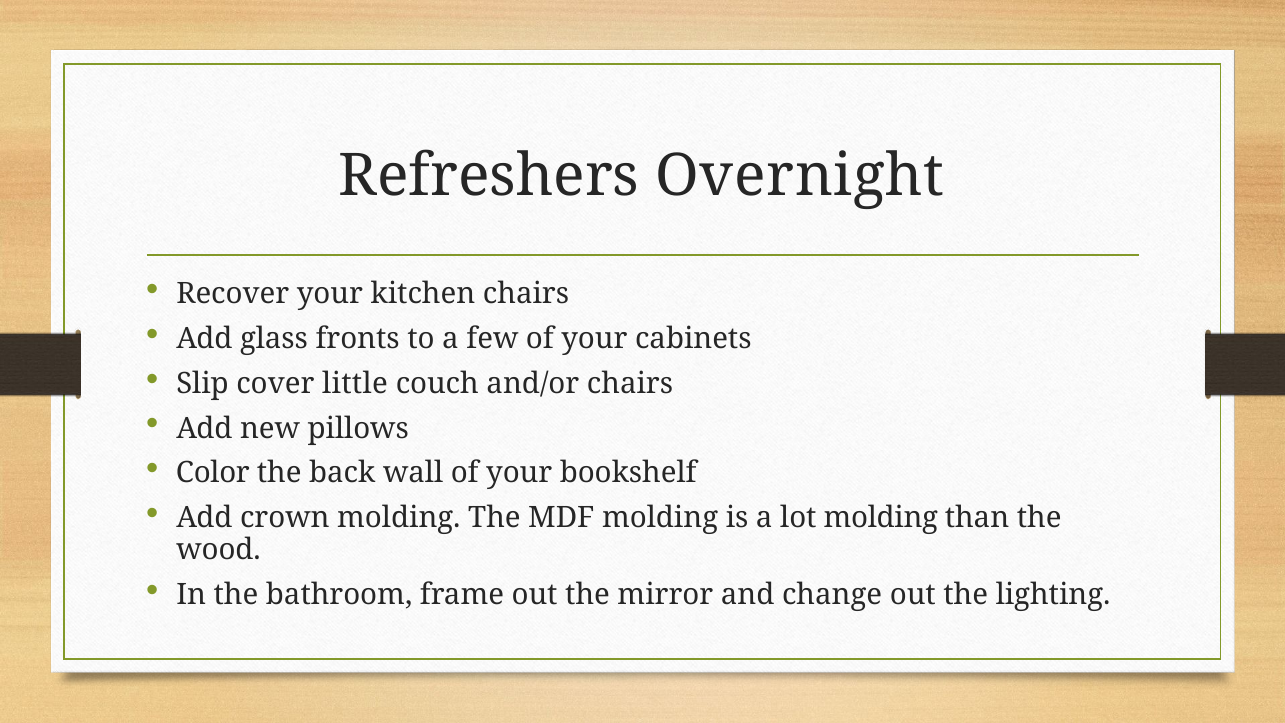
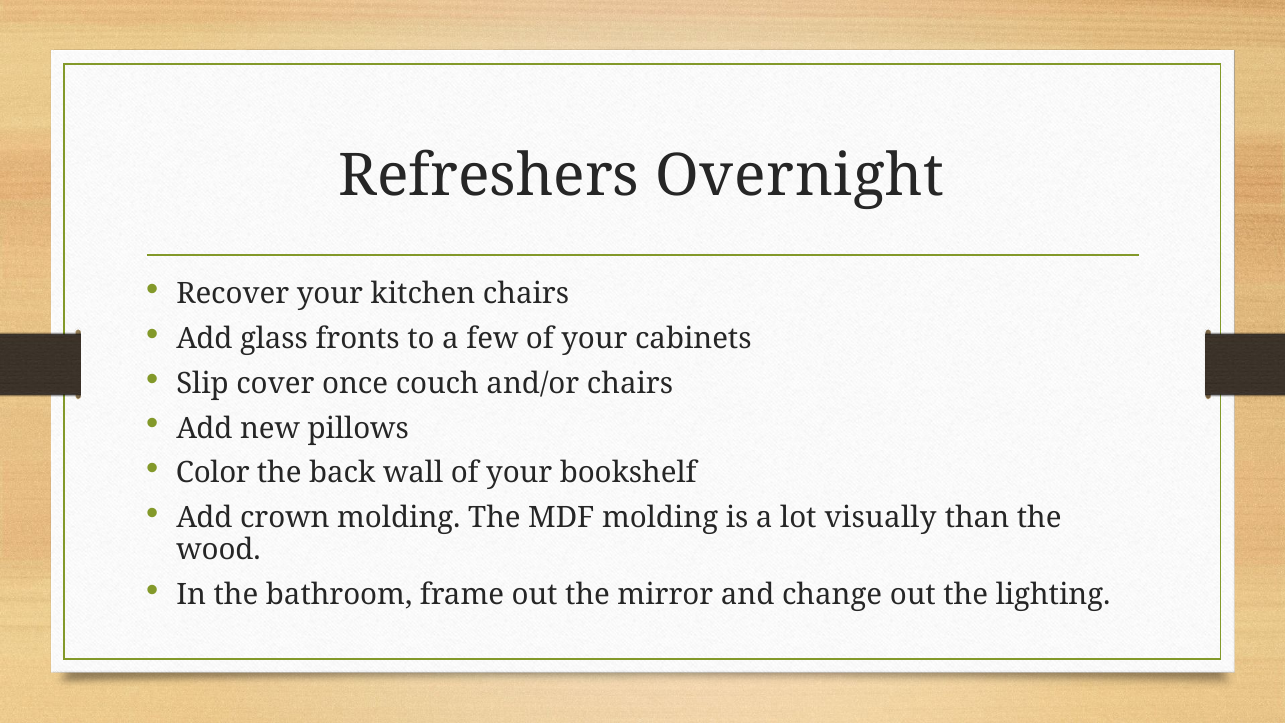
little: little -> once (355, 384)
lot molding: molding -> visually (880, 518)
